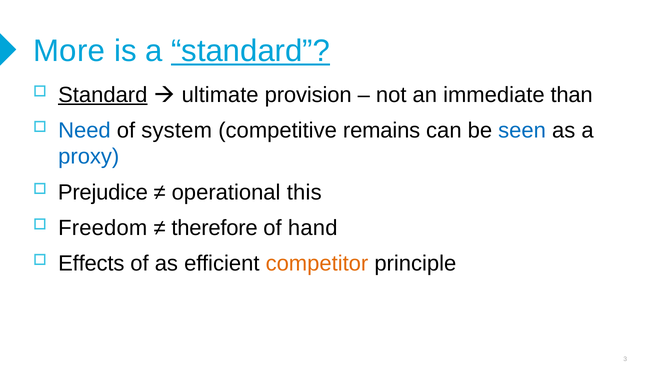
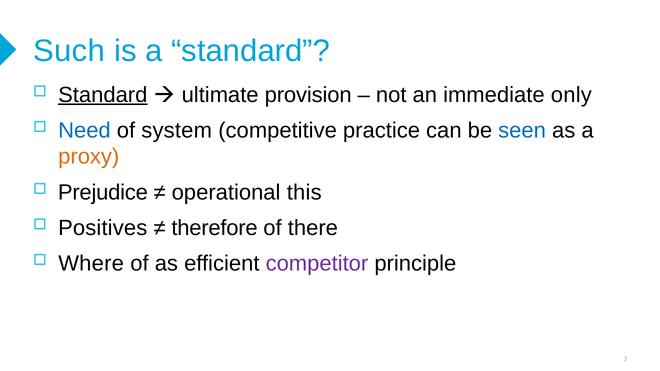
More: More -> Such (69, 51)
standard underline: present -> none (251, 51)
than: than -> only (571, 95)
remains: remains -> practice (382, 130)
proxy colour: blue -> orange (89, 157)
Freedom: Freedom -> Positives (103, 228)
hand: hand -> there (313, 228)
Effects: Effects -> Where (91, 264)
competitor colour: orange -> purple (317, 264)
